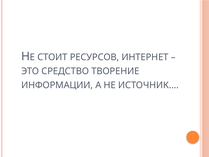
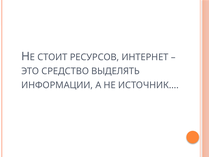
ТВОРЕНИЕ: ТВОРЕНИЕ -> ВЫДЕЛЯТЬ (115, 71)
